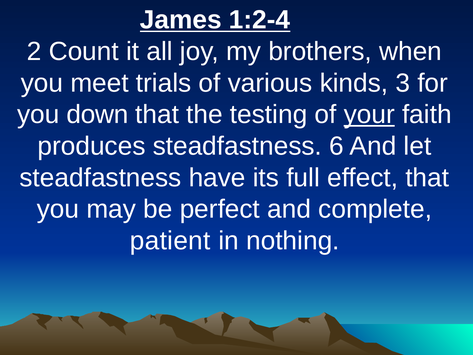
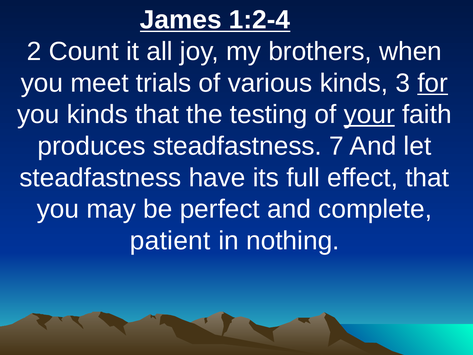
for underline: none -> present (433, 83)
you down: down -> kinds (97, 115)
6: 6 -> 7 (336, 146)
